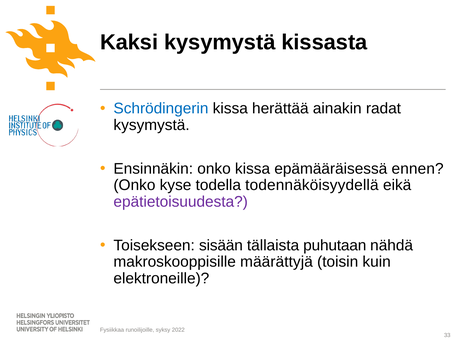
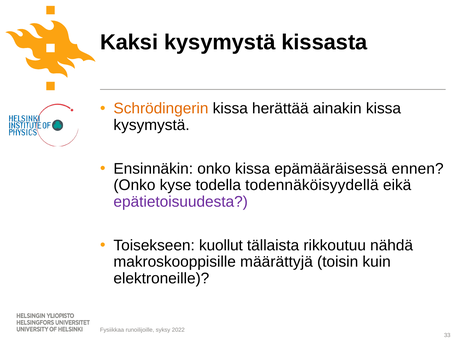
Schrödingerin colour: blue -> orange (161, 109)
ainakin radat: radat -> kissa (383, 109)
sisään: sisään -> kuollut (221, 246)
puhutaan: puhutaan -> rikkoutuu (335, 246)
